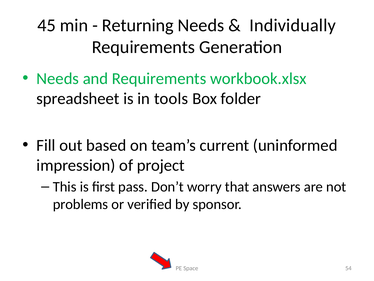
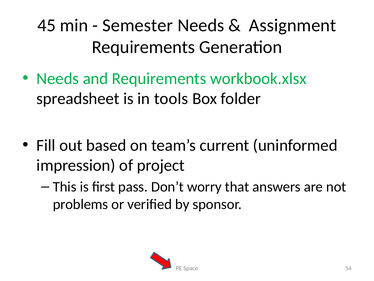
Returning: Returning -> Semester (138, 25)
Individually: Individually -> Assignment (293, 25)
